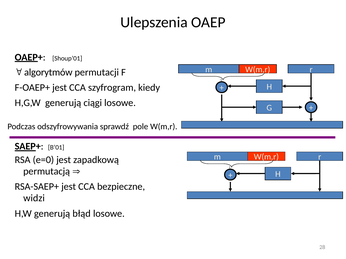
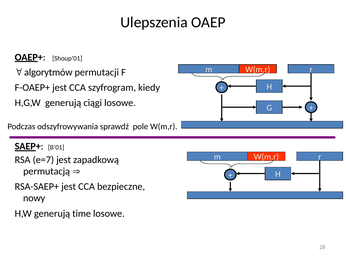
e=0: e=0 -> e=7 (43, 160)
widzi: widzi -> nowy (34, 199)
błąd: błąd -> time (82, 214)
